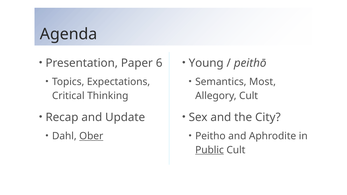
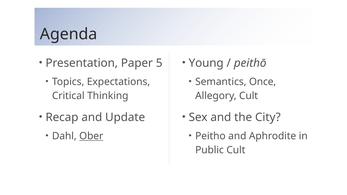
6: 6 -> 5 (159, 63)
Most: Most -> Once (263, 82)
Public underline: present -> none (210, 150)
